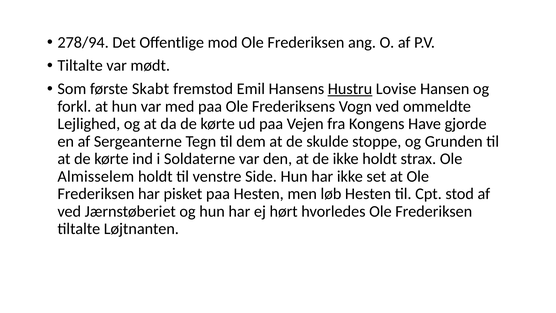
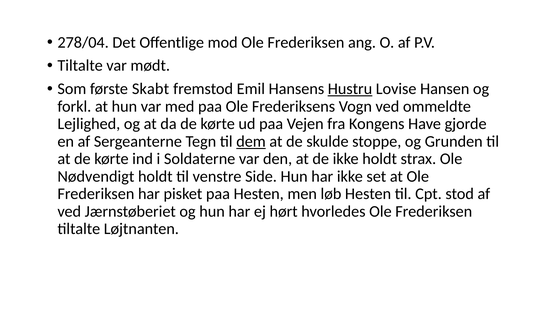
278/94: 278/94 -> 278/04 (83, 42)
dem underline: none -> present (251, 141)
Almisselem: Almisselem -> Nødvendigt (96, 176)
